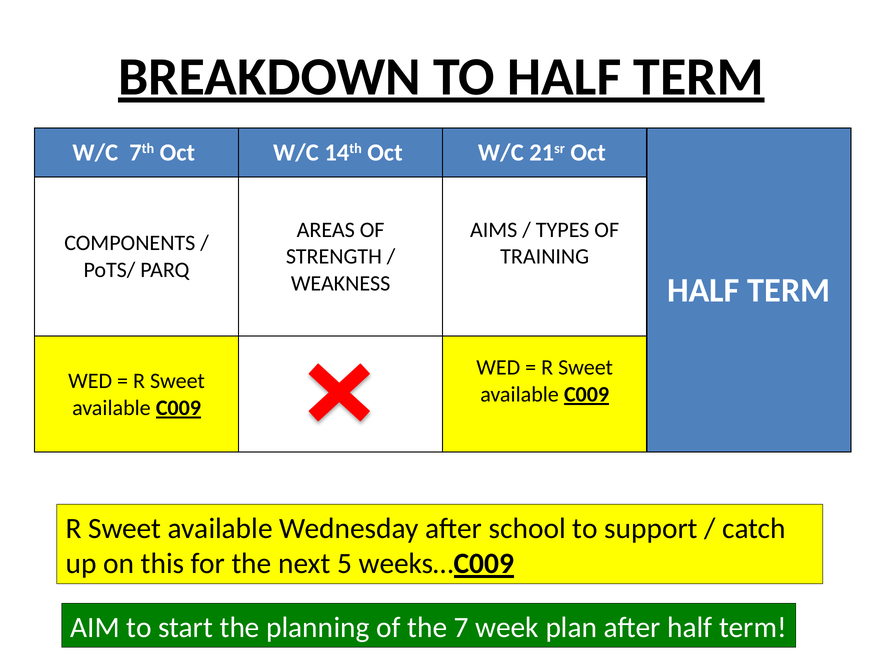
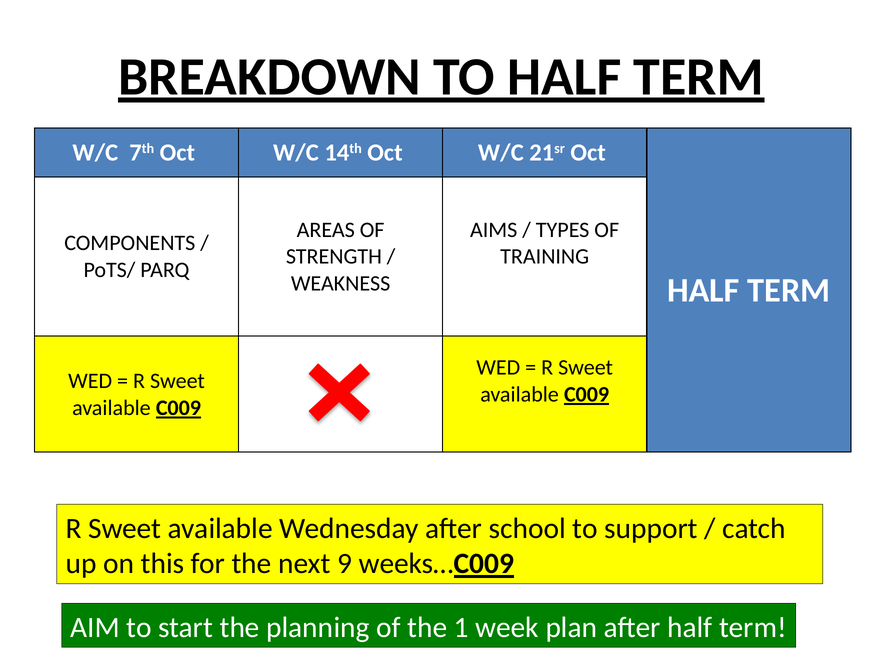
5: 5 -> 9 (345, 564)
7: 7 -> 1 (461, 628)
